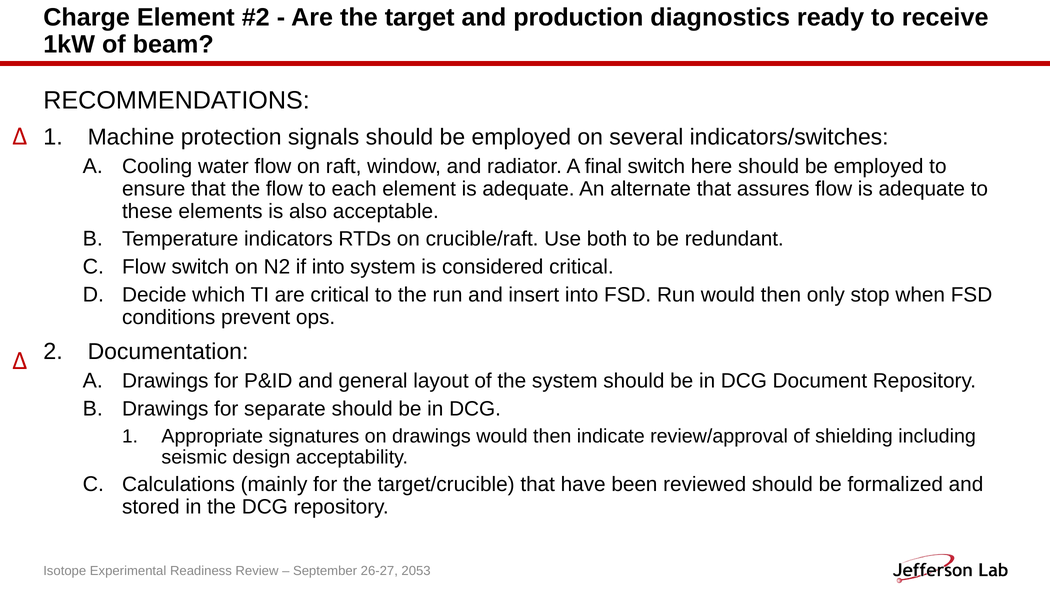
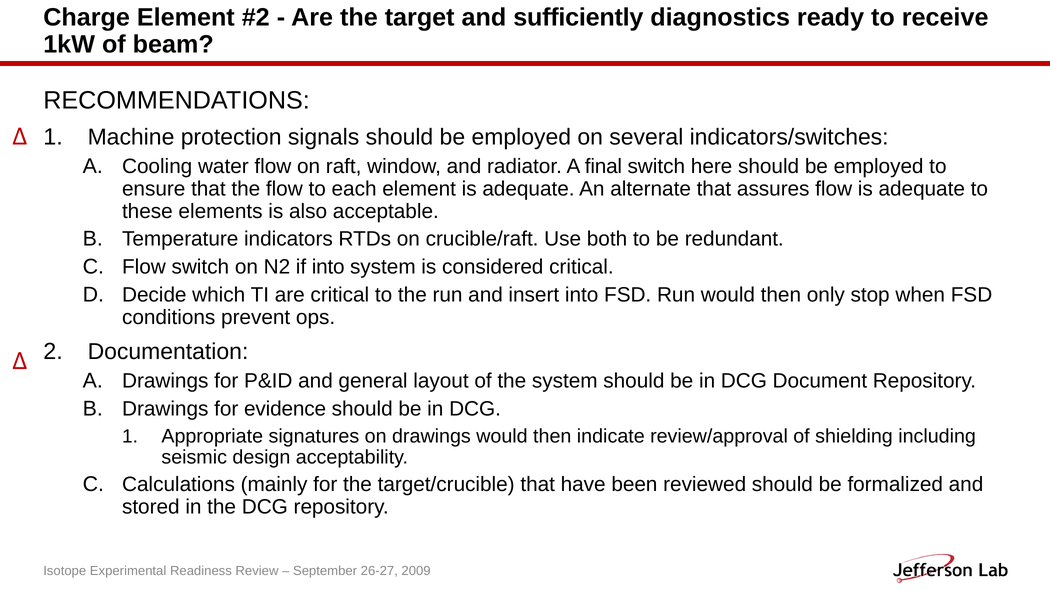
production: production -> sufficiently (578, 18)
separate: separate -> evidence (285, 409)
2053: 2053 -> 2009 (416, 571)
